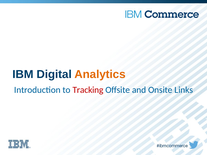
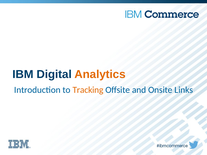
Tracking colour: red -> orange (88, 90)
